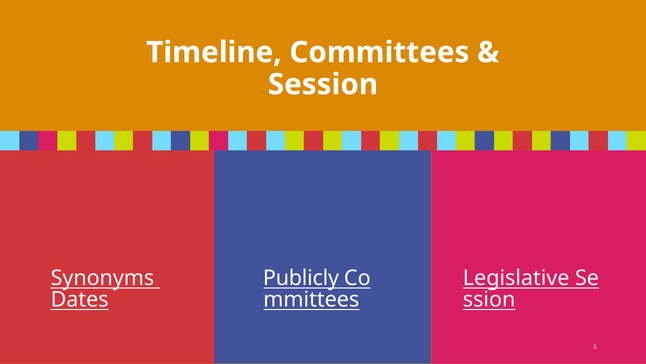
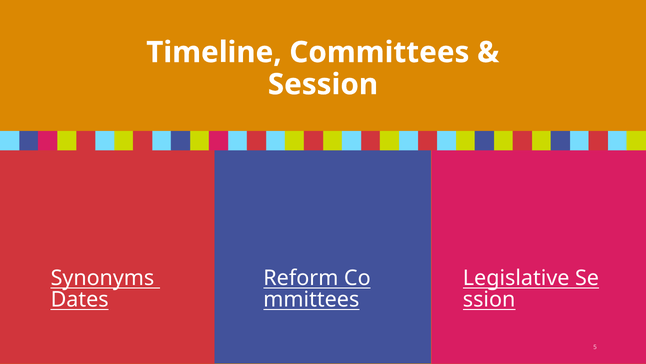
Publicly: Publicly -> Reform (301, 278)
